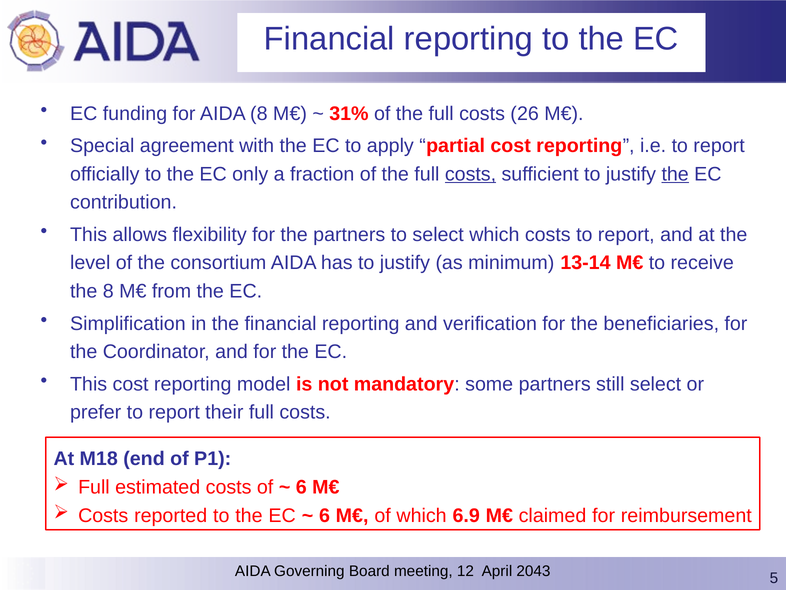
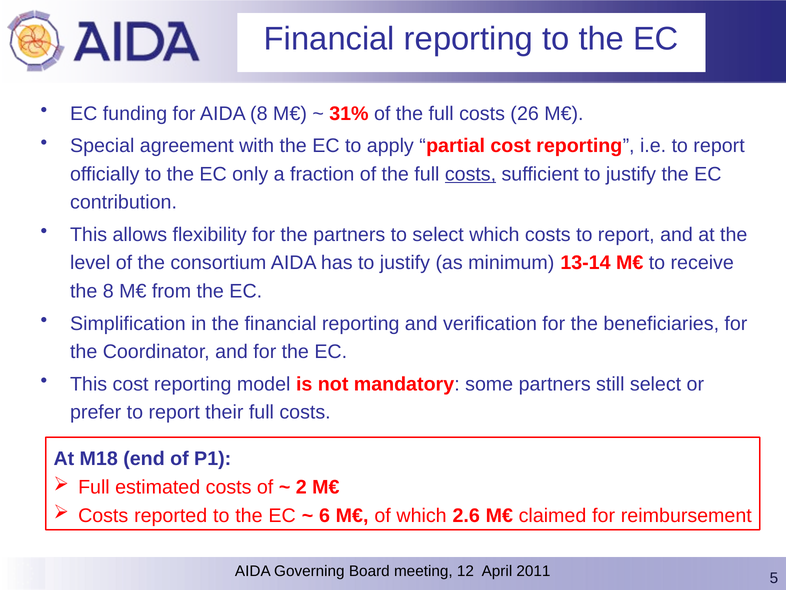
the underline: present -> none (675, 174)
6: 6 -> 2 (301, 487)
6.9: 6.9 -> 2.6 (466, 515)
2043: 2043 -> 2011 (533, 571)
